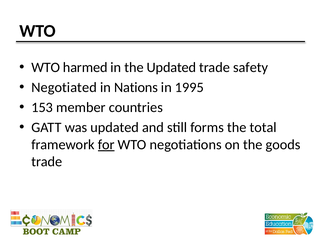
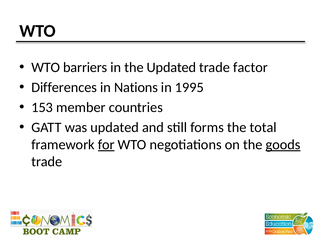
harmed: harmed -> barriers (85, 67)
safety: safety -> factor (251, 67)
Negotiated: Negotiated -> Differences (64, 87)
goods underline: none -> present (283, 144)
